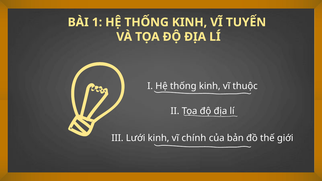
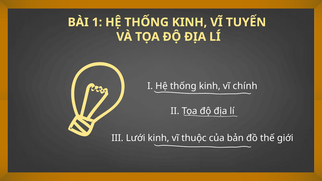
thuộc: thuộc -> chính (245, 86)
chính: chính -> thuộc (194, 138)
